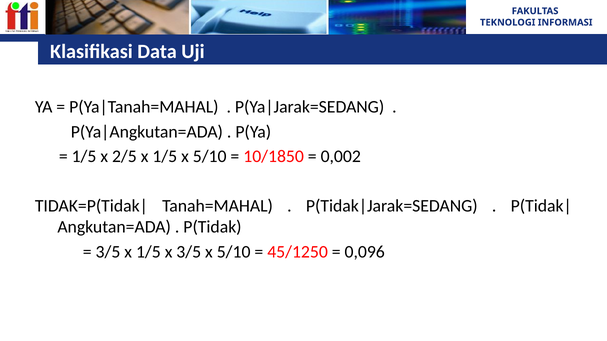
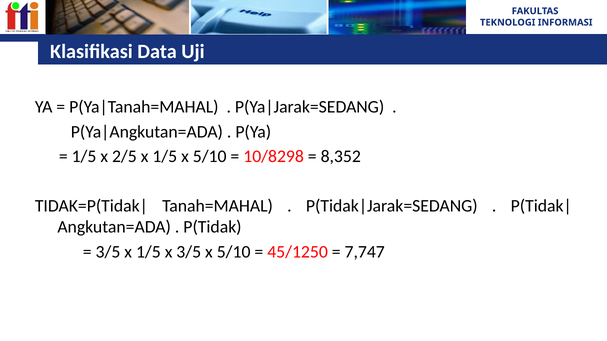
10/1850: 10/1850 -> 10/8298 (274, 157)
0,002: 0,002 -> 8,352 (341, 157)
0,096: 0,096 -> 7,747 (365, 252)
